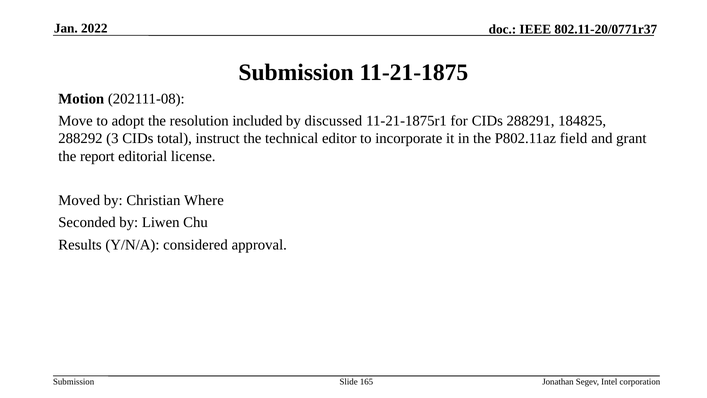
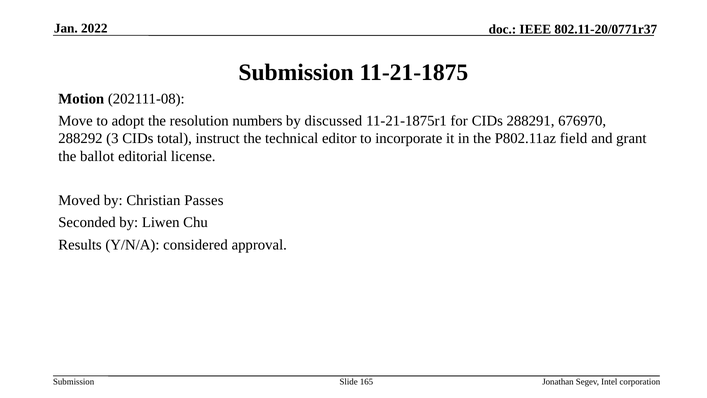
included: included -> numbers (257, 121)
184825: 184825 -> 676970 (582, 121)
report: report -> ballot (97, 156)
Where: Where -> Passes (204, 200)
